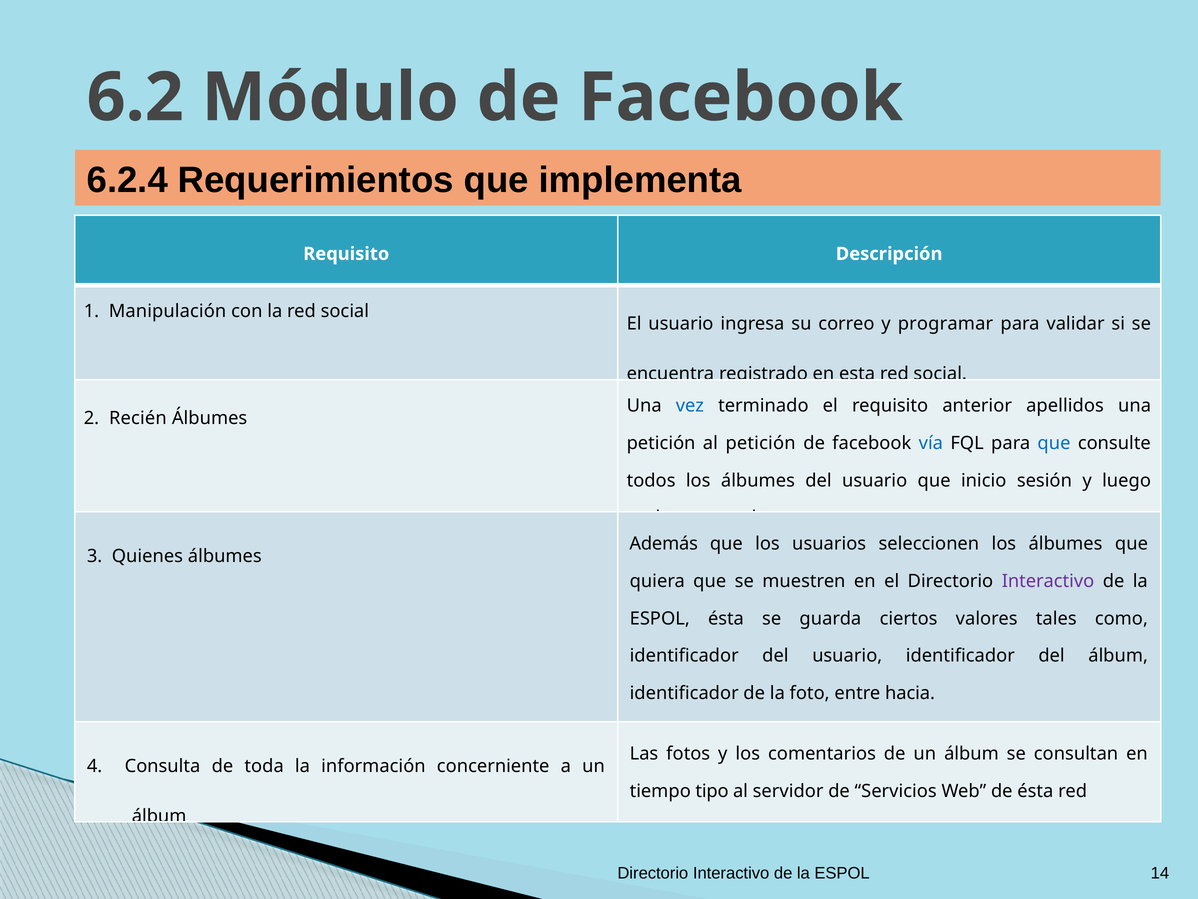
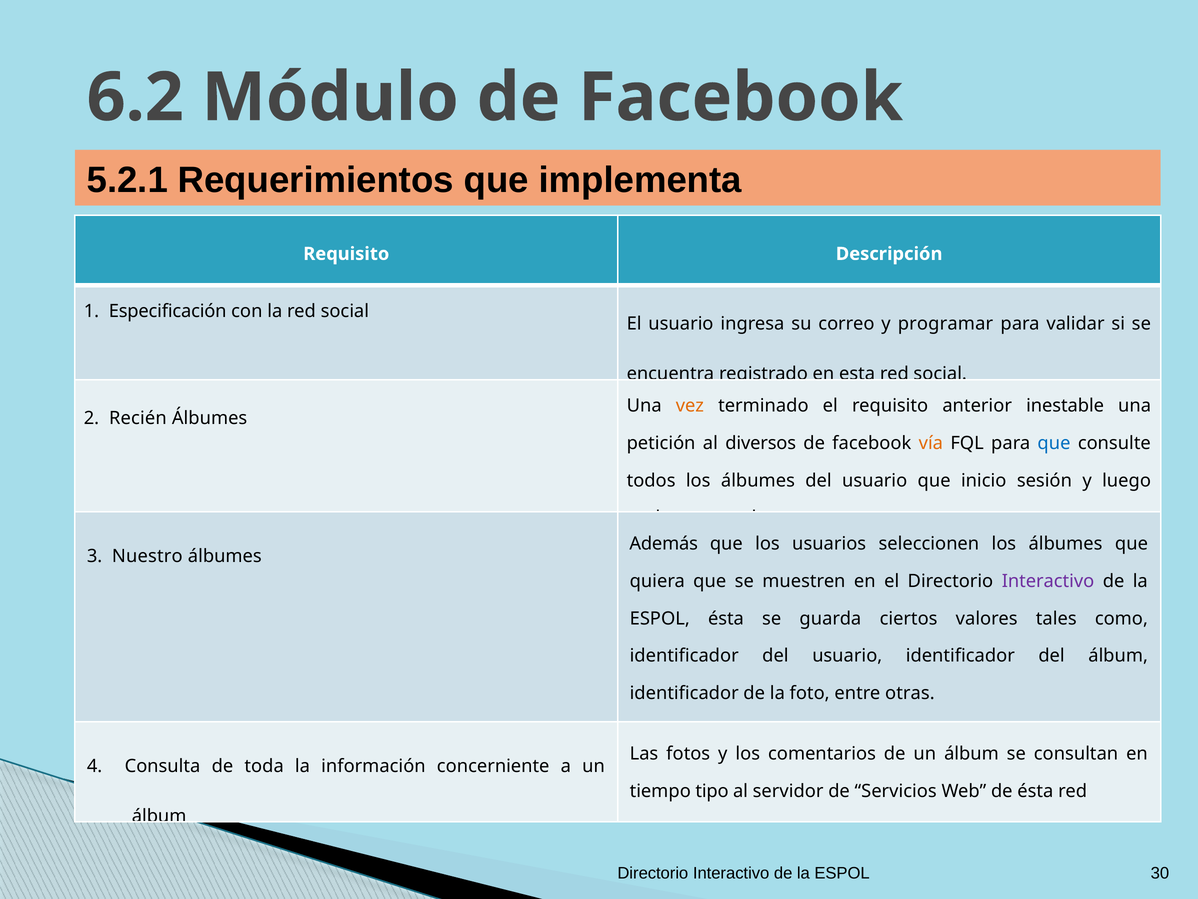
6.2.4: 6.2.4 -> 5.2.1 (127, 180)
Manipulación: Manipulación -> Especificación (168, 311)
vez colour: blue -> orange (690, 405)
apellidos: apellidos -> inestable (1065, 405)
al petición: petición -> diversos (761, 443)
vía colour: blue -> orange (931, 443)
Quienes: Quienes -> Nuestro (147, 556)
hacia: hacia -> otras (910, 693)
14: 14 -> 30 (1160, 873)
